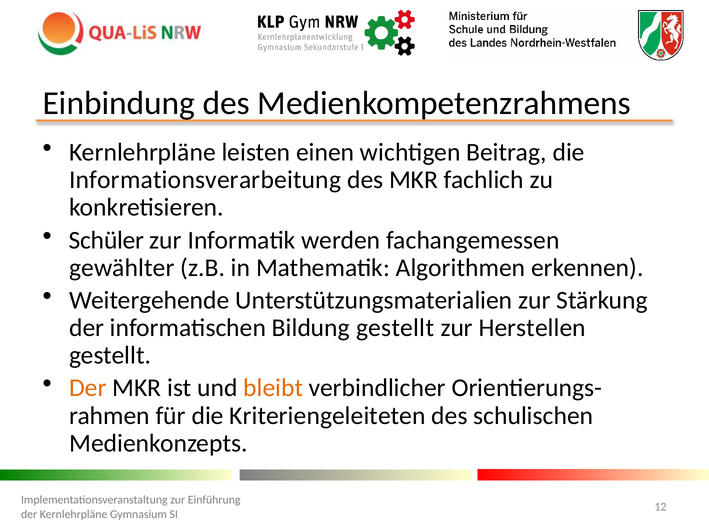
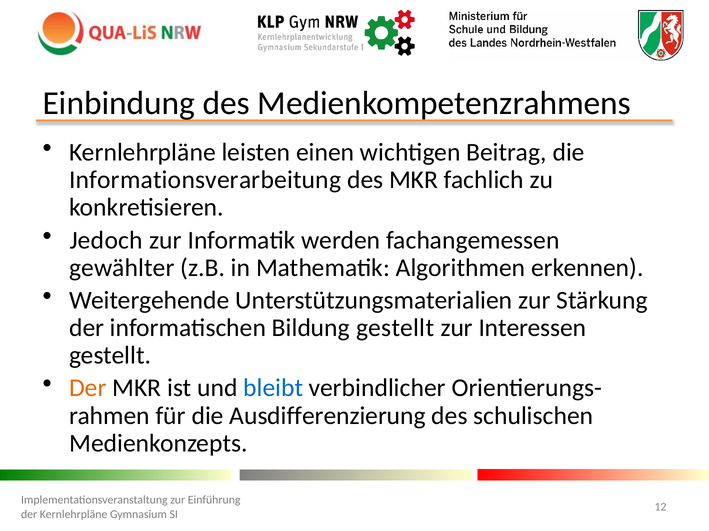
Schüler: Schüler -> Jedoch (106, 240)
Herstellen: Herstellen -> Interessen (532, 328)
bleibt colour: orange -> blue (273, 389)
Kriteriengeleiteten: Kriteriengeleiteten -> Ausdifferenzierung (328, 416)
